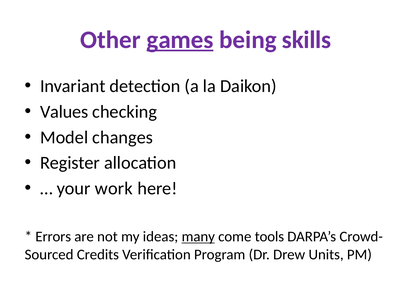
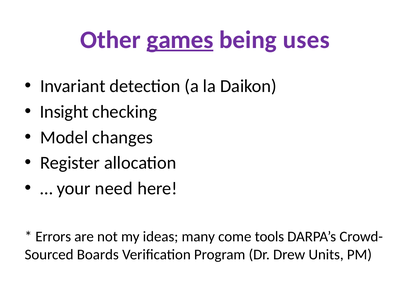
skills: skills -> uses (306, 40)
Values: Values -> Insight (64, 112)
work: work -> need (114, 189)
many underline: present -> none (198, 237)
Credits: Credits -> Boards (98, 255)
